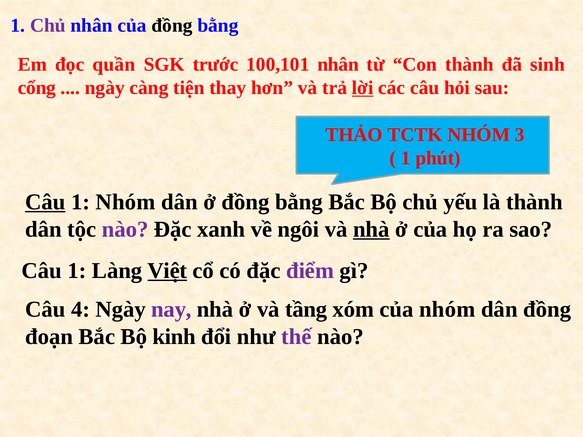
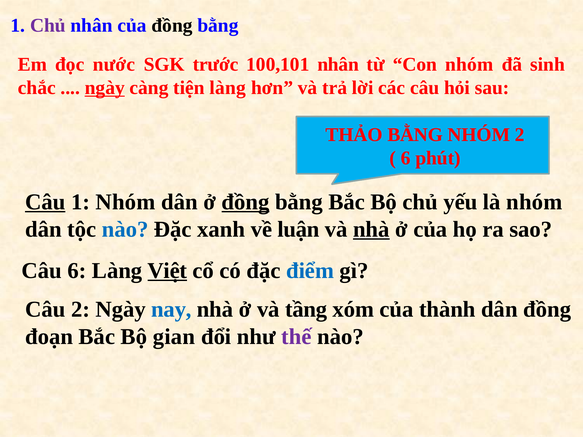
quần: quần -> nước (114, 64)
Con thành: thành -> nhóm (469, 64)
cổng: cổng -> chắc (37, 88)
ngày underline: none -> present (105, 88)
tiện thay: thay -> làng (228, 88)
lời underline: present -> none (363, 88)
THẢO TCTK: TCTK -> BẰNG (415, 135)
NHÓM 3: 3 -> 2 (520, 135)
1: 1 -> 6 (406, 158)
đồng underline: none -> present (245, 202)
là thành: thành -> nhóm (534, 202)
nào colour: purple -> blue (125, 229)
ngôi: ngôi -> luận (299, 229)
1: 1 -> 6 (77, 271)
điểm colour: purple -> blue (310, 271)
Câu 4: 4 -> 2 (80, 310)
nay colour: purple -> blue (171, 310)
của nhóm: nhóm -> thành (447, 310)
kinh: kinh -> gian (174, 337)
